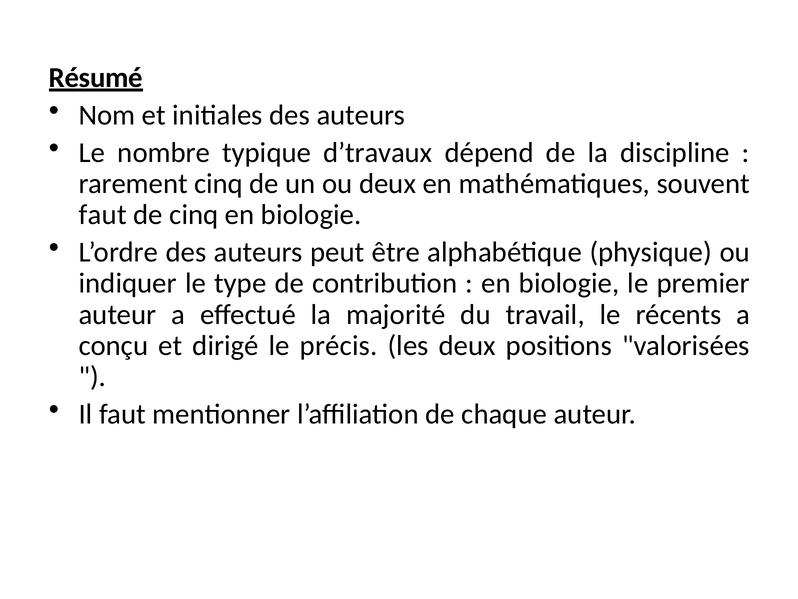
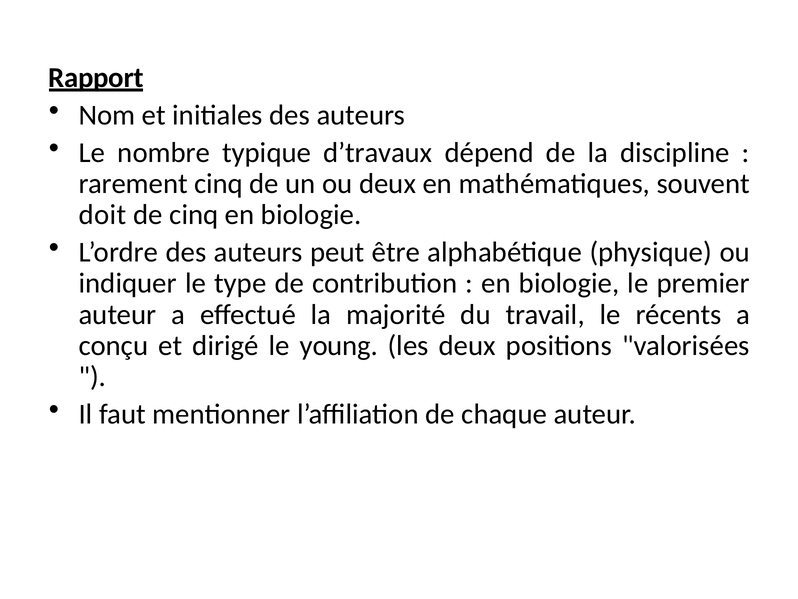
Résumé: Résumé -> Rapport (96, 77)
faut: faut -> doit (103, 215)
précis: précis -> young (339, 345)
